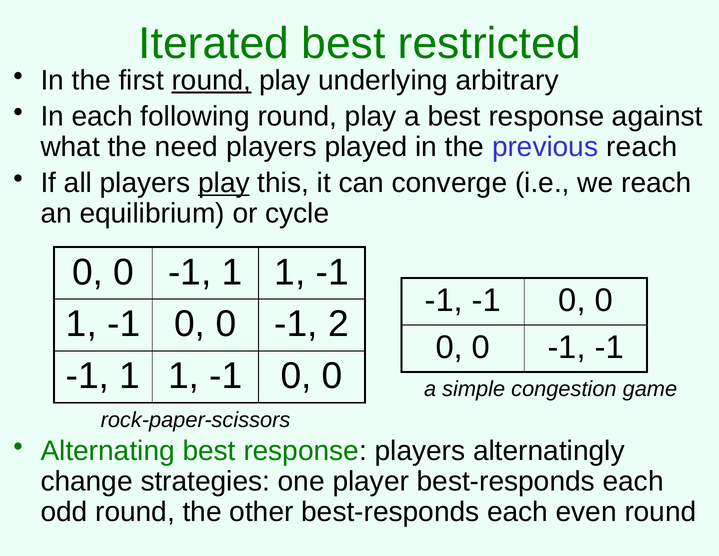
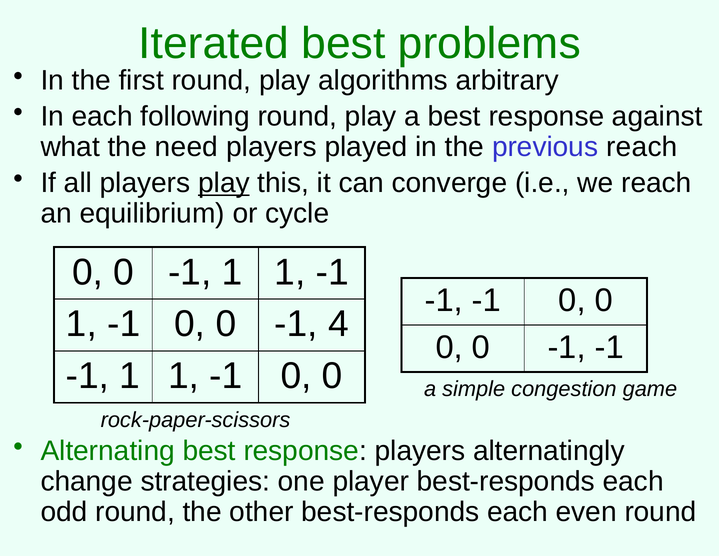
restricted: restricted -> problems (489, 43)
round underline: present -> none (211, 80)
underlying: underlying -> algorithms (383, 80)
2: 2 -> 4 (338, 324)
